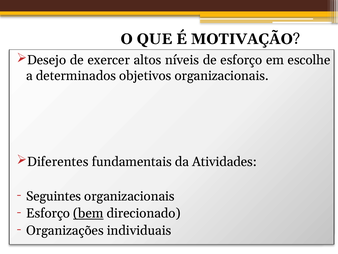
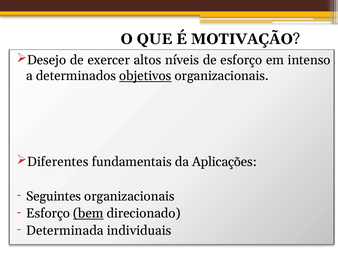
escolhe: escolhe -> intenso (309, 60)
objetivos underline: none -> present (145, 76)
Atividades: Atividades -> Aplicações (225, 162)
Organizações: Organizações -> Determinada (65, 230)
